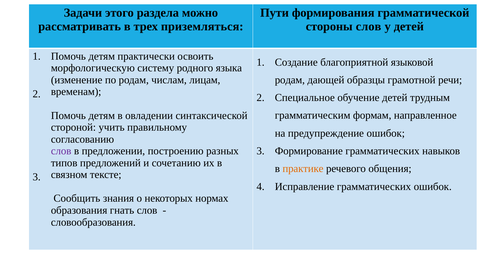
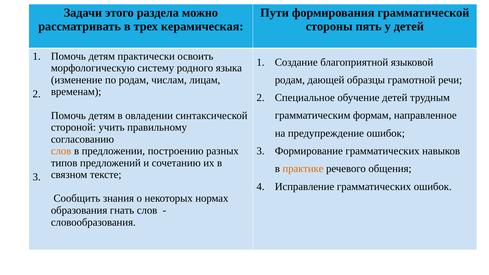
приземляться: приземляться -> керамическая (202, 26)
стороны слов: слов -> пять (369, 26)
слов colour: purple -> orange (61, 151)
